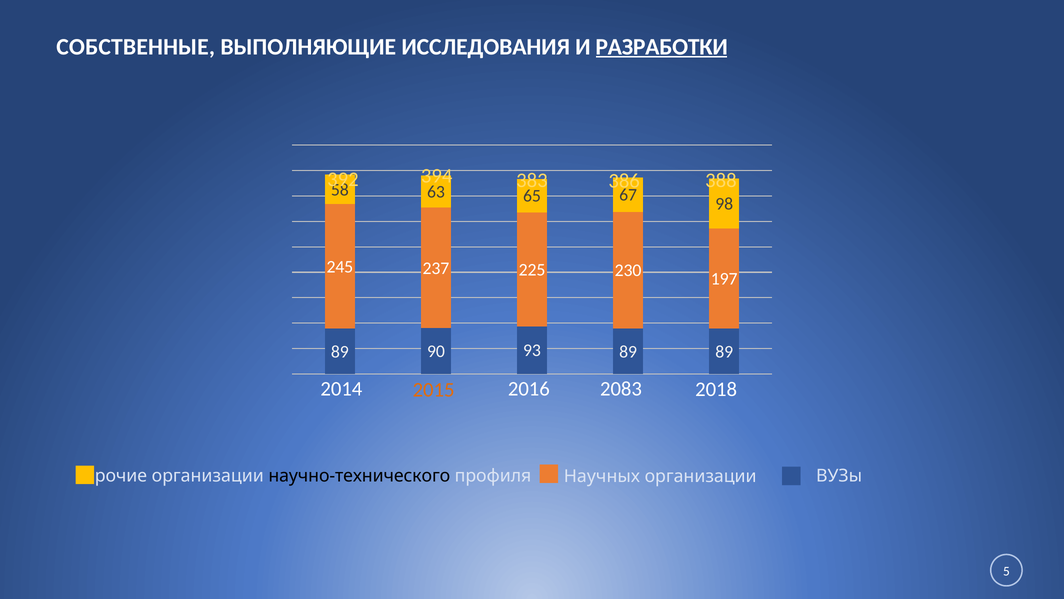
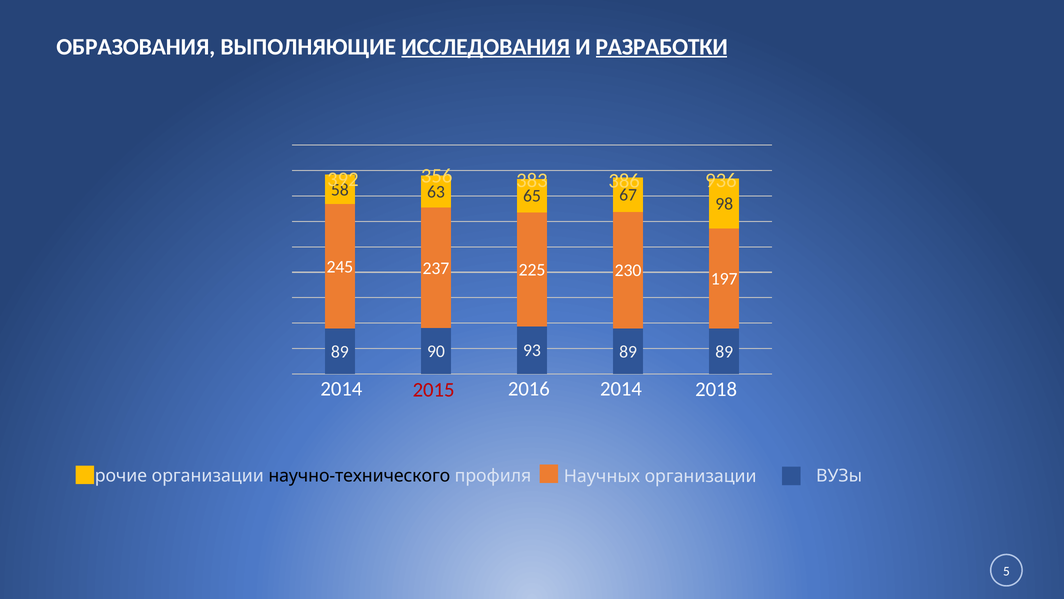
СОБСТВЕННЫЕ: СОБСТВЕННЫЕ -> ОБРАЗОВАНИЯ (136, 47)
ИССЛЕДОВАНИЯ underline: none -> present (486, 47)
394: 394 -> 356 (437, 176)
388: 388 -> 936 (721, 180)
2015 colour: orange -> red (434, 389)
2016 2083: 2083 -> 2014 (621, 389)
